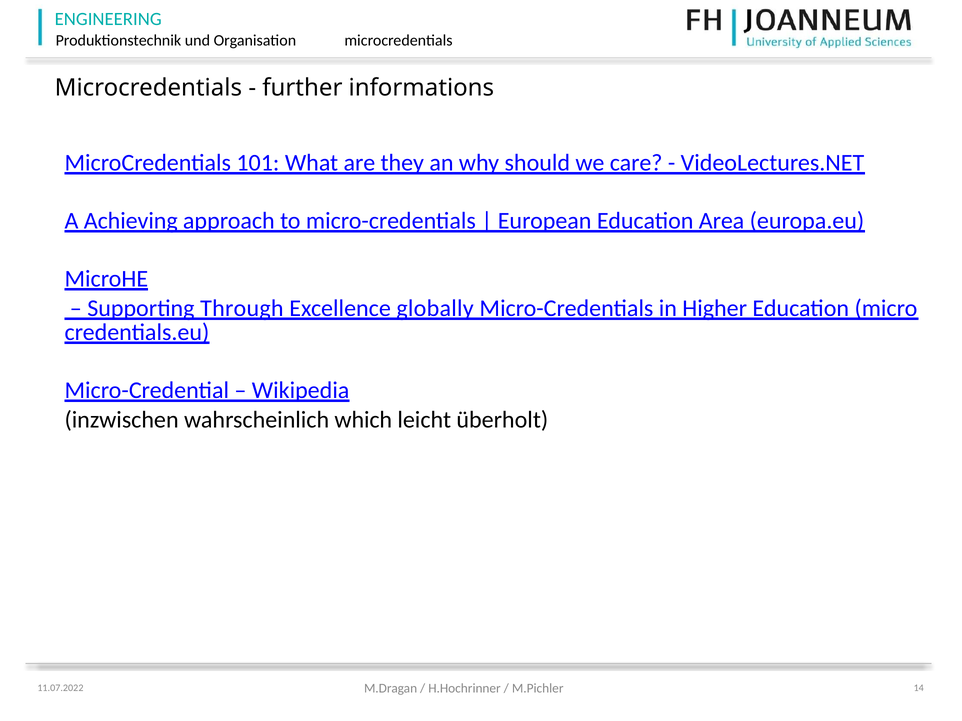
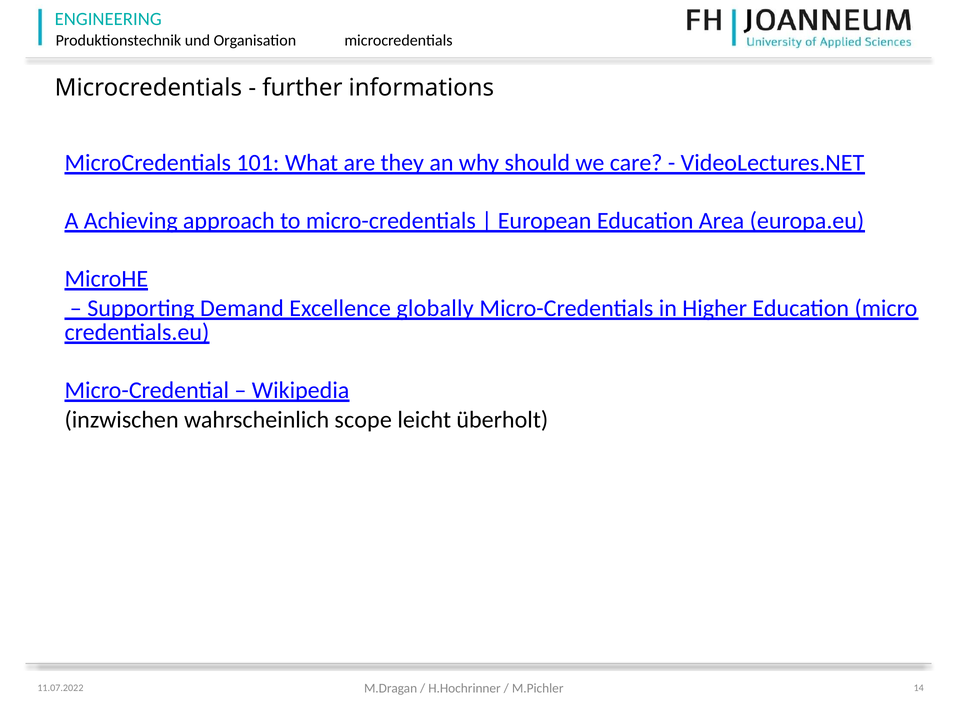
Through: Through -> Demand (242, 309)
which: which -> scope (363, 420)
